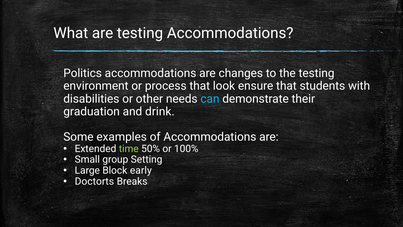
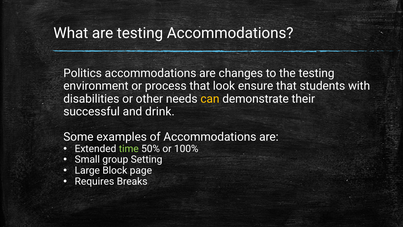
can colour: light blue -> yellow (210, 99)
graduation: graduation -> successful (92, 111)
early: early -> page (141, 170)
Doctorts: Doctorts -> Requires (94, 181)
